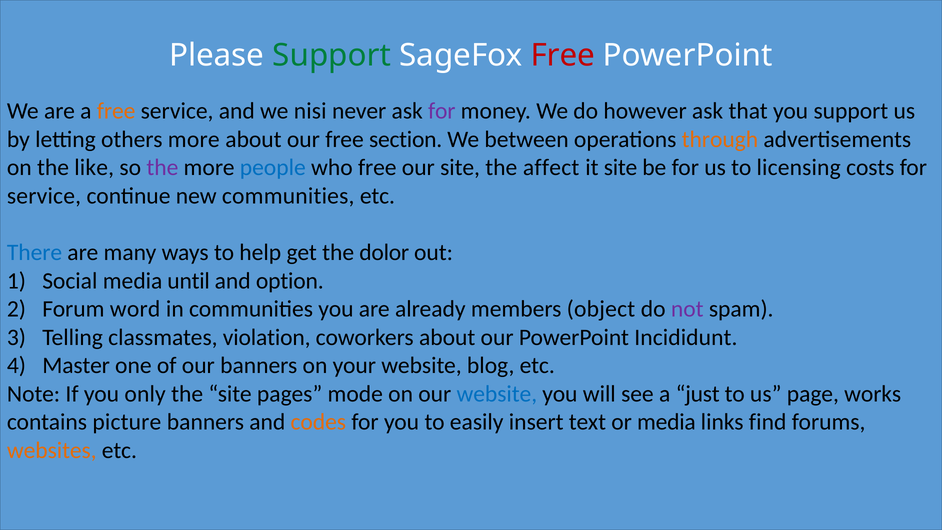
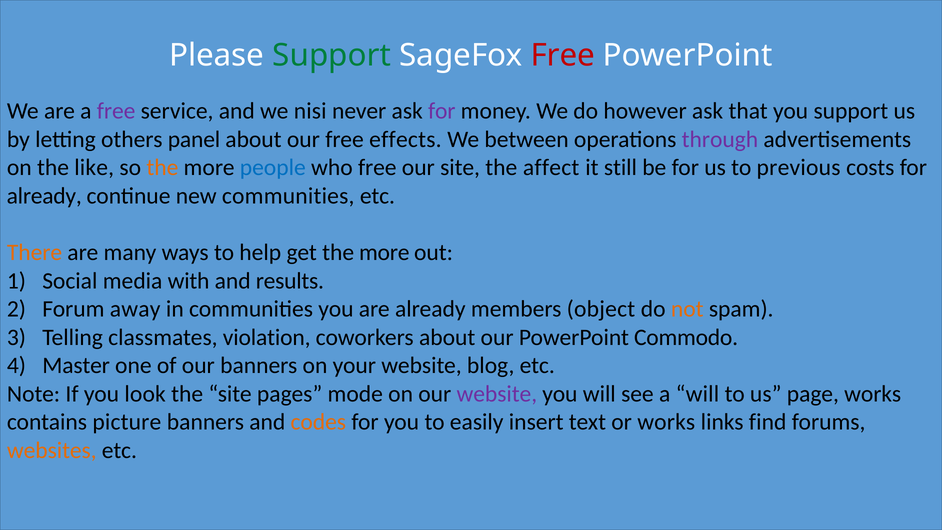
free colour: orange -> purple (116, 111)
others more: more -> panel (194, 139)
section: section -> effects (405, 139)
through colour: orange -> purple (720, 139)
the colour: purple -> orange (162, 168)
it site: site -> still (620, 168)
licensing: licensing -> previous (799, 168)
service: service -> already (44, 196)
There colour: blue -> orange (35, 252)
get the dolor: dolor -> more (384, 252)
until: until -> with (189, 281)
option: option -> results (290, 281)
word: word -> away (135, 309)
not colour: purple -> orange (687, 309)
Incididunt: Incididunt -> Commodo (686, 337)
only: only -> look (145, 394)
website colour: blue -> purple (497, 394)
a just: just -> will (697, 394)
or media: media -> works (666, 422)
